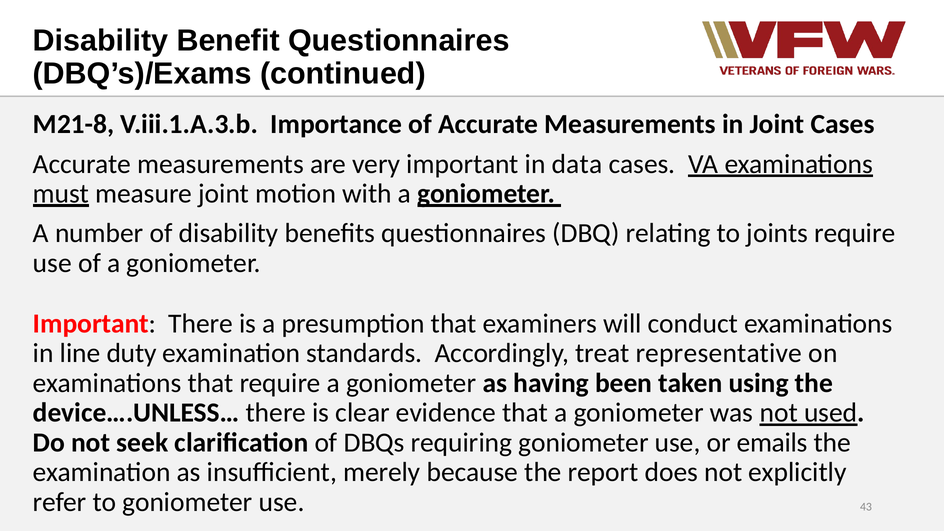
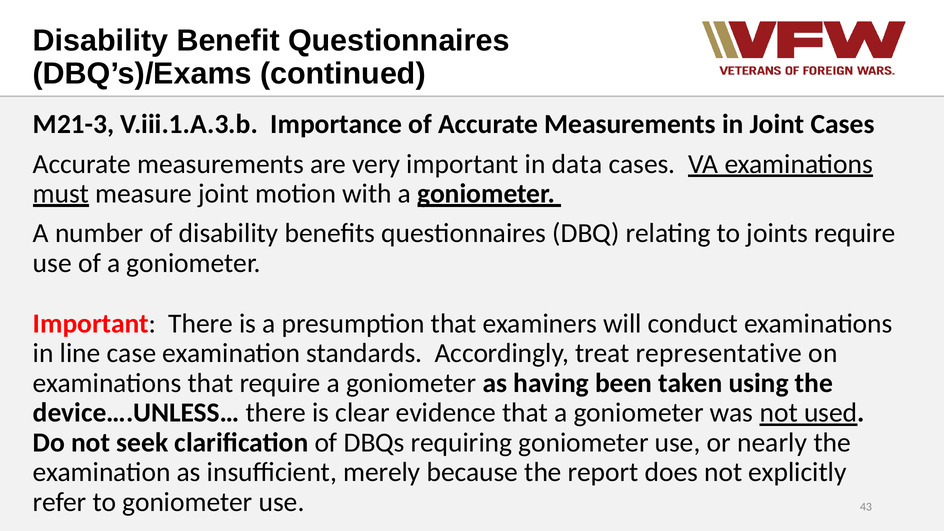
M21-8: M21-8 -> M21-3 (74, 124)
duty: duty -> case (132, 353)
emails: emails -> nearly (772, 443)
